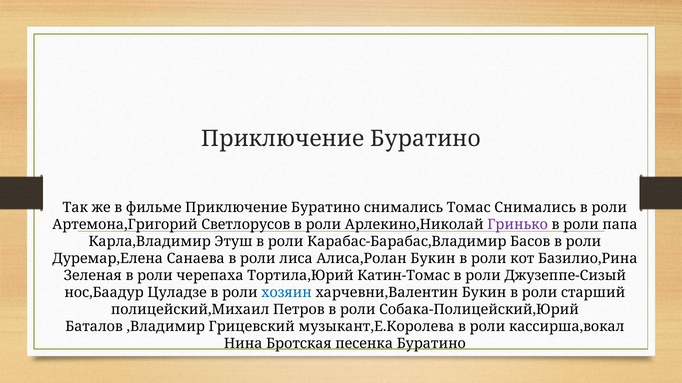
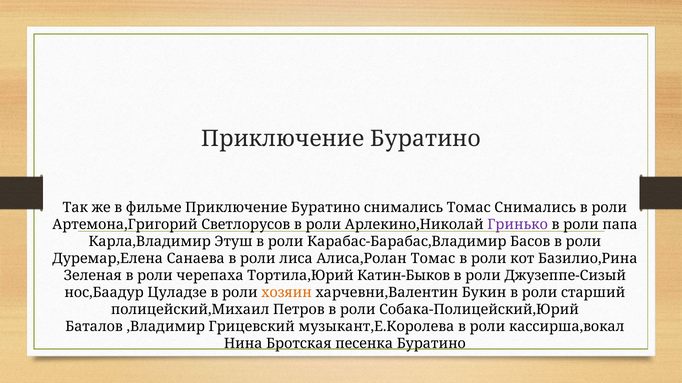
Алиса,Ролан Букин: Букин -> Томас (433, 259)
Катин-Томас: Катин-Томас -> Катин-Быков (404, 276)
хозяин colour: blue -> orange (287, 293)
